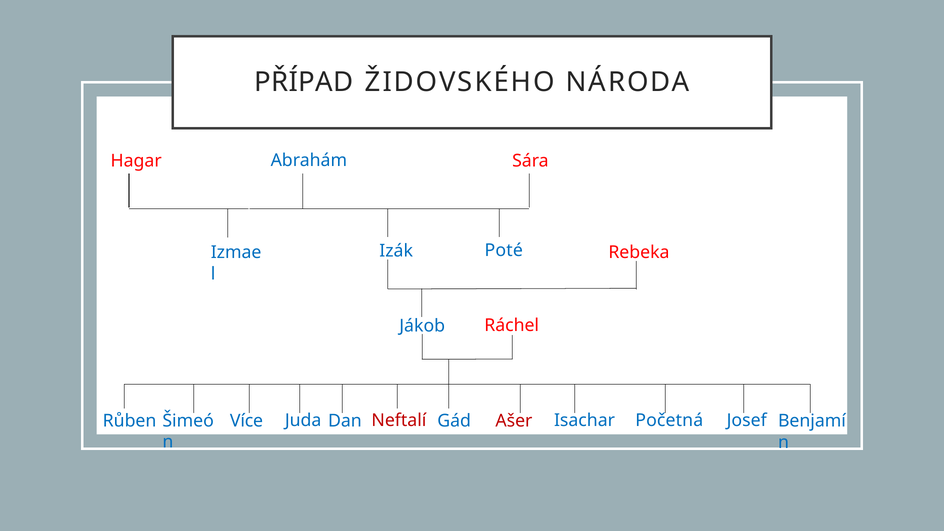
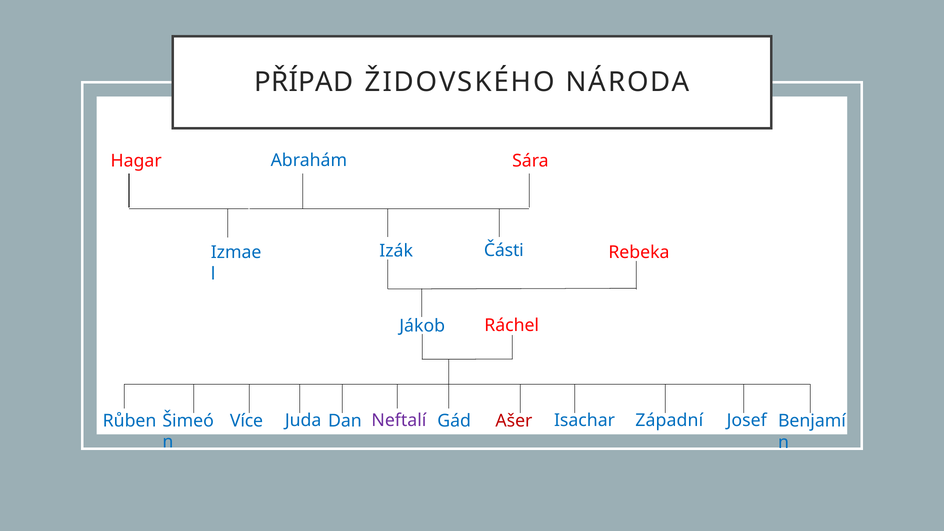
Poté: Poté -> Části (504, 250)
Neftalí colour: red -> purple (399, 420)
Početná: Početná -> Západní (669, 420)
